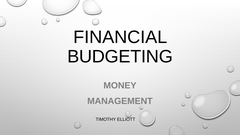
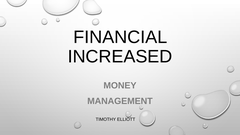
BUDGETING: BUDGETING -> INCREASED (120, 57)
